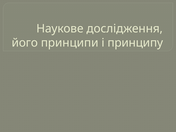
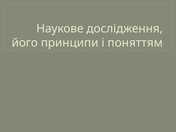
принципу: принципу -> поняттям (135, 43)
